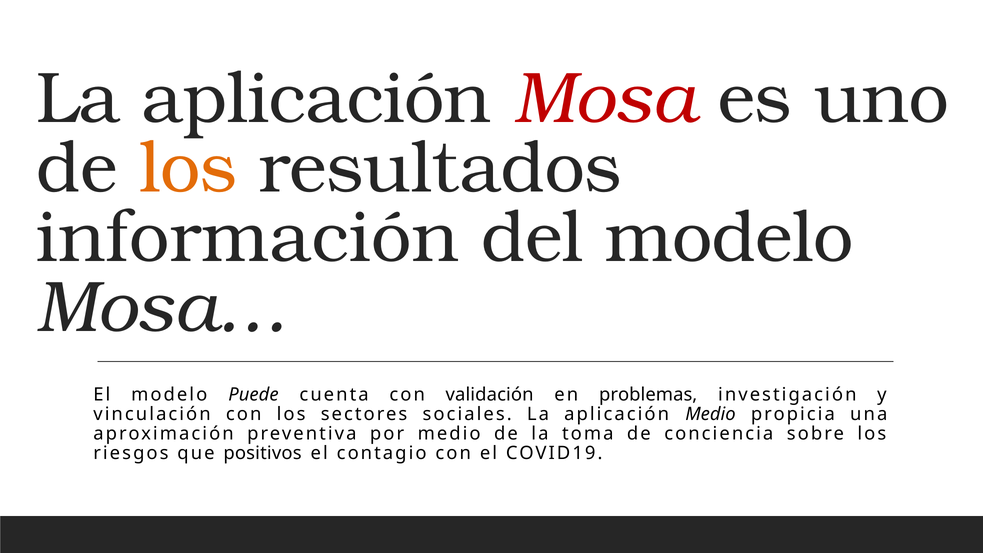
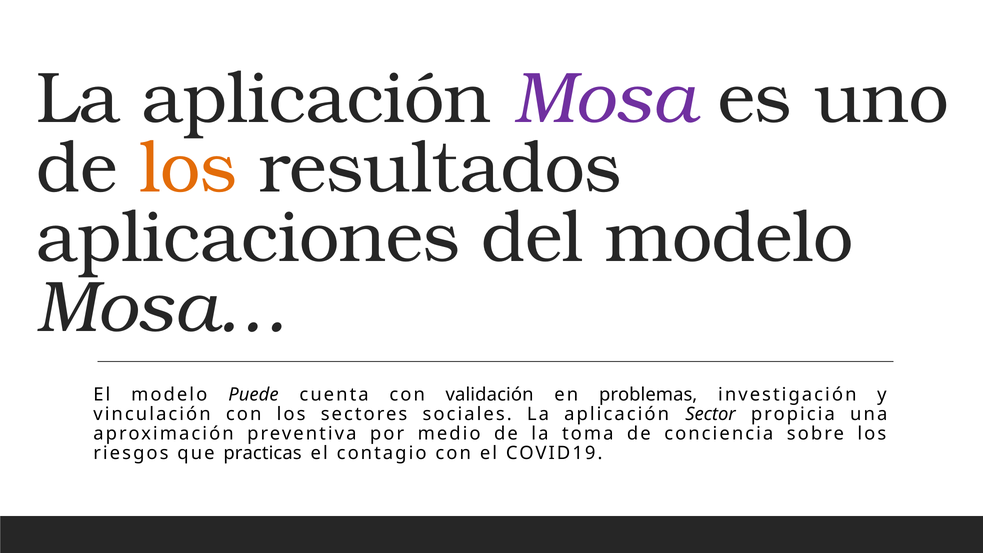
Mosa colour: red -> purple (605, 98)
información: información -> aplicaciones (248, 238)
aplicación Medio: Medio -> Sector (710, 414)
positivos: positivos -> practicas (263, 453)
